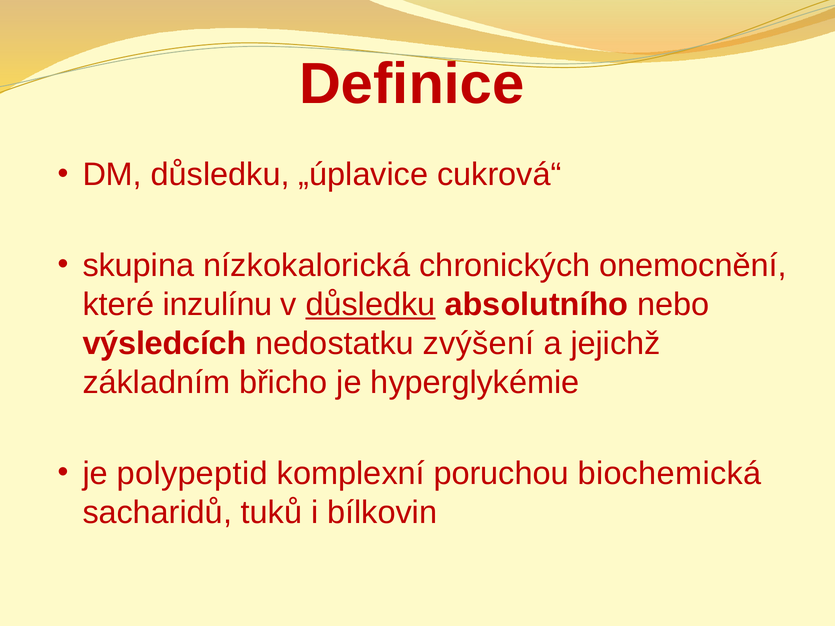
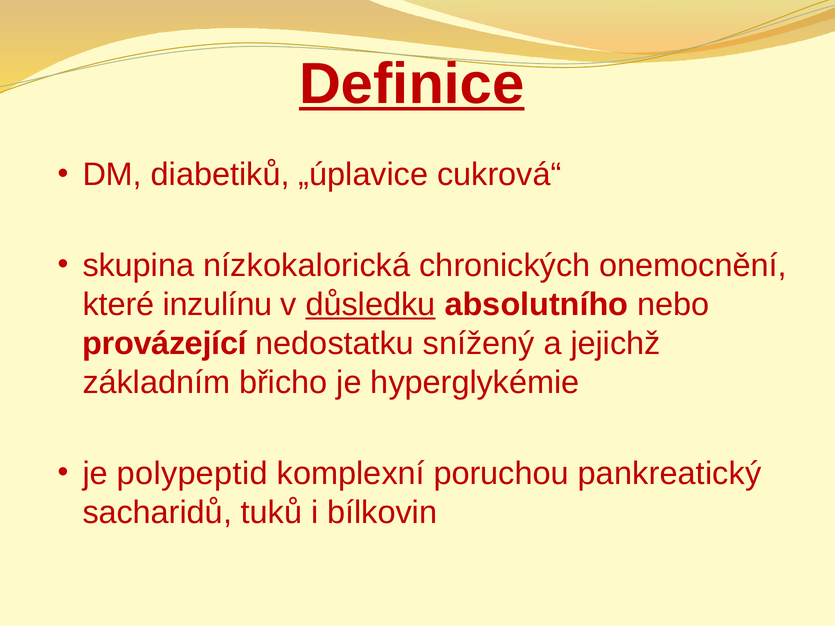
Definice underline: none -> present (412, 84)
DM důsledku: důsledku -> diabetiků (220, 175)
výsledcích: výsledcích -> provázející (165, 344)
zvýšení: zvýšení -> snížený (479, 344)
biochemická: biochemická -> pankreatický (670, 474)
